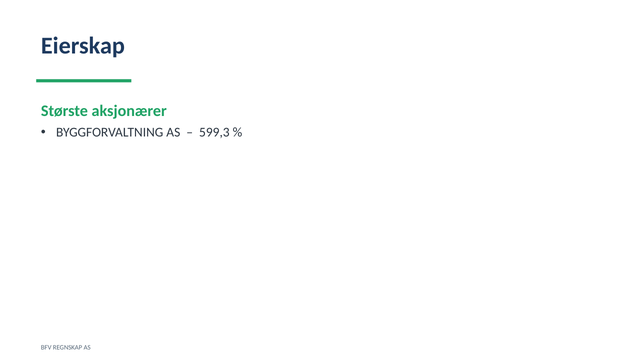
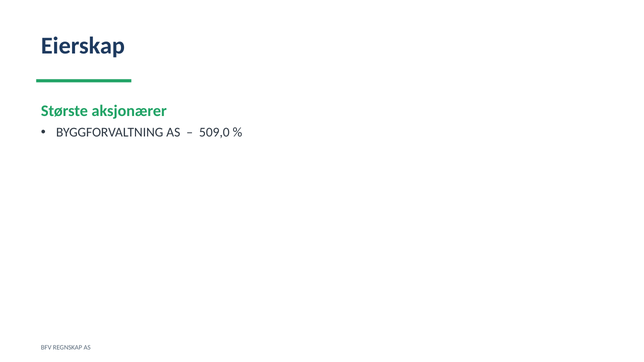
599,3: 599,3 -> 509,0 (214, 132)
